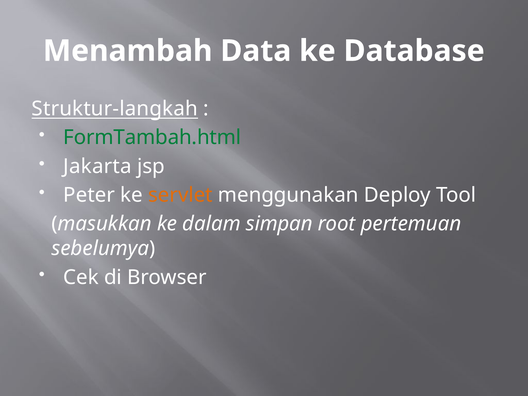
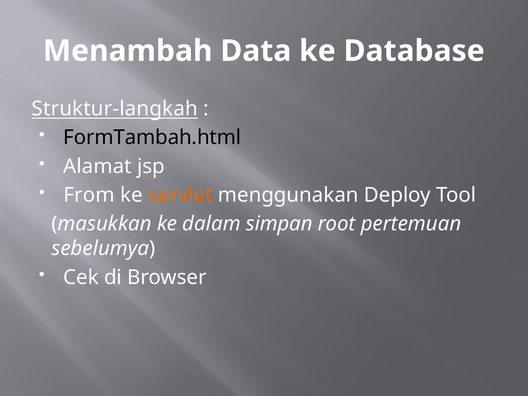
FormTambah.html colour: green -> black (152, 138)
Jakarta: Jakarta -> Alamat (97, 166)
Peter: Peter -> From (89, 195)
